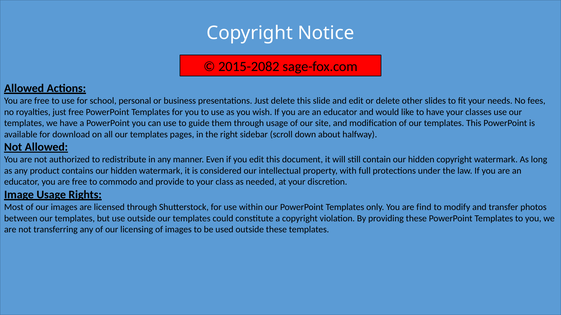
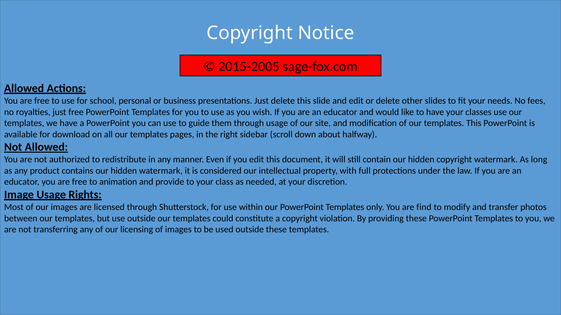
2015-2082: 2015-2082 -> 2015-2005 (249, 67)
commodo: commodo -> animation (118, 182)
